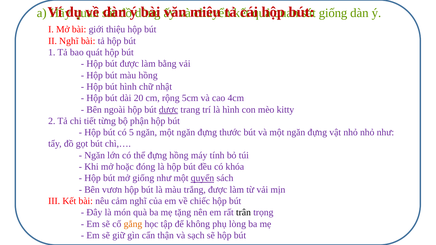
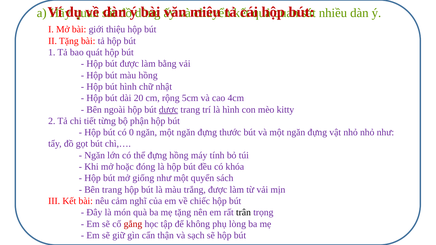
giống: giống -> nhiều (333, 13)
II Nghĩ: Nghĩ -> Tặng (69, 41)
5: 5 -> 0 (131, 133)
quyển underline: present -> none (202, 178)
Bên vươn: vươn -> trang (112, 190)
gắng colour: orange -> red (133, 224)
